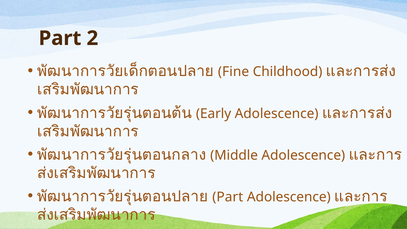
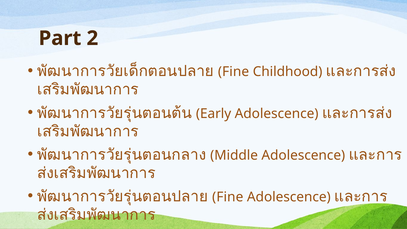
Part: Part -> Fine (228, 197)
